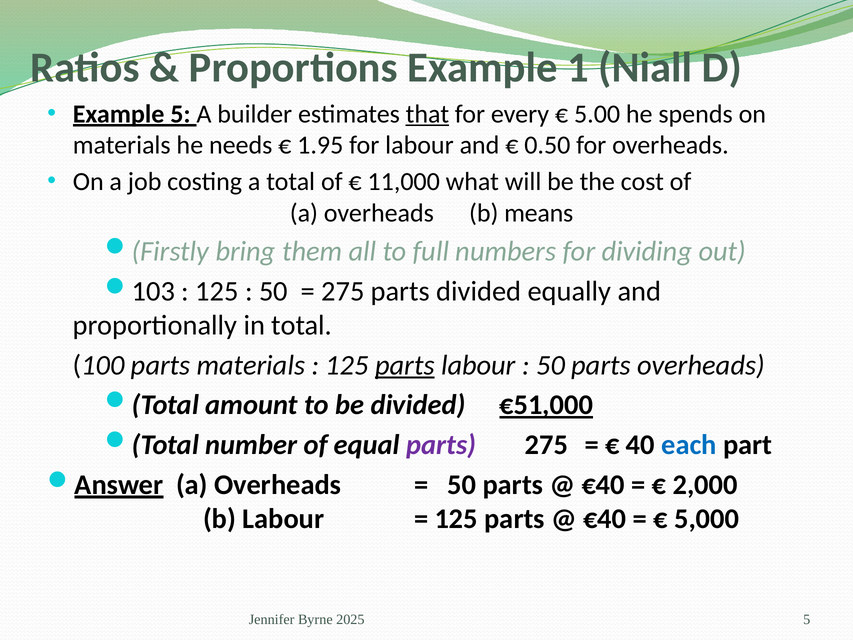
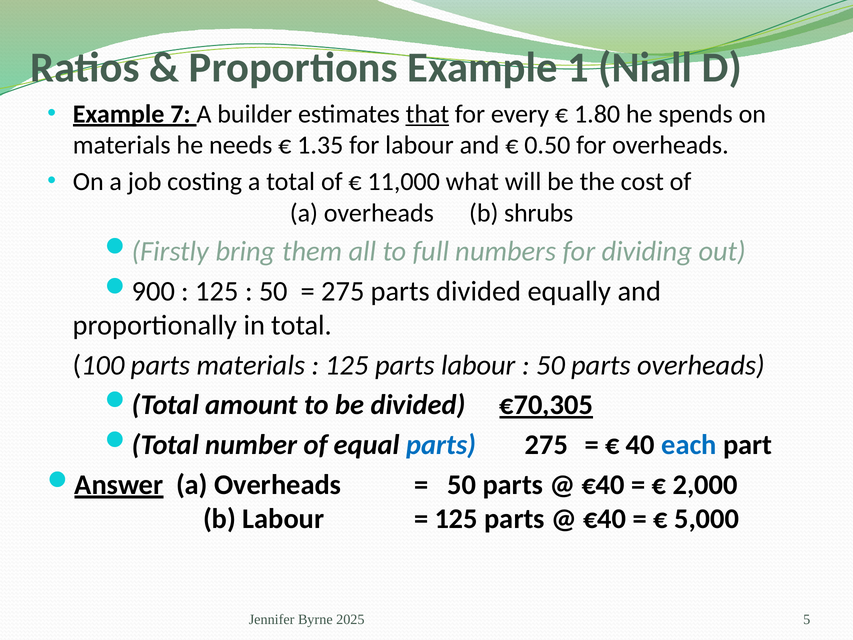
Example 5: 5 -> 7 (180, 114)
5.00: 5.00 -> 1.80 (597, 114)
1.95: 1.95 -> 1.35 (320, 145)
means: means -> shrubs (539, 213)
103: 103 -> 900 (153, 291)
parts underline: present -> none (405, 365)
€51,000: €51,000 -> €70,305 (546, 405)
parts colour: purple -> blue (441, 445)
